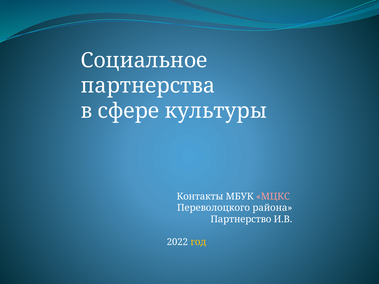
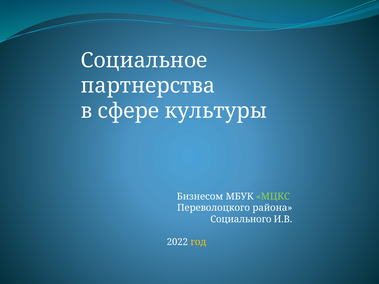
Контакты: Контакты -> Бизнесом (200, 197)
МЦКС colour: pink -> light green (273, 197)
Партнерство: Партнерство -> Социального (241, 219)
